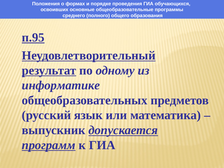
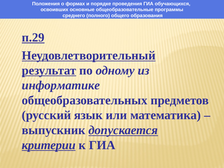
п.95: п.95 -> п.29 (33, 37)
программ: программ -> критерии (49, 145)
